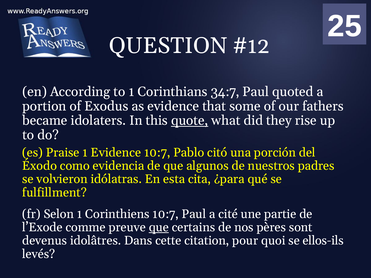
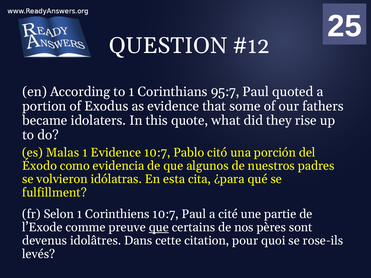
34:7: 34:7 -> 95:7 (225, 92)
quote underline: present -> none (190, 121)
Praise: Praise -> Malas (63, 153)
ellos-ils: ellos-ils -> rose-ils (323, 241)
